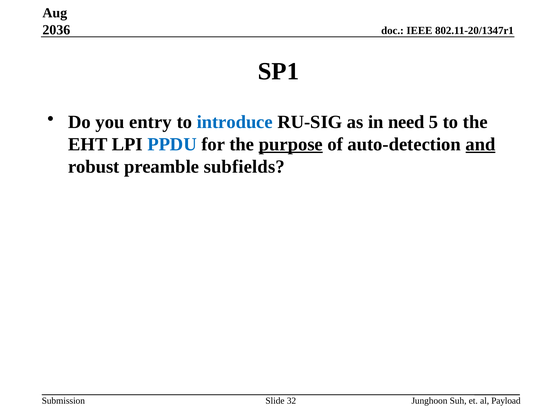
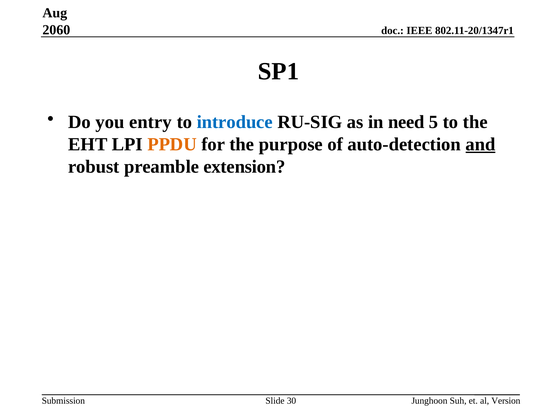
2036: 2036 -> 2060 (56, 30)
PPDU colour: blue -> orange (172, 144)
purpose underline: present -> none (291, 144)
subfields: subfields -> extension (244, 167)
32: 32 -> 30 (291, 401)
Payload: Payload -> Version (506, 401)
